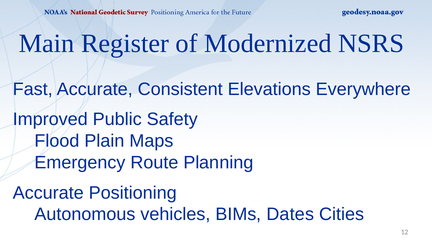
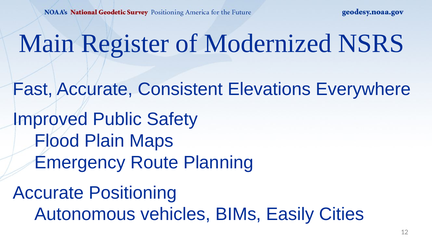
Dates: Dates -> Easily (290, 214)
